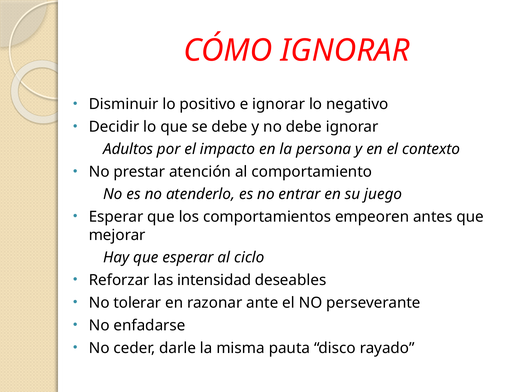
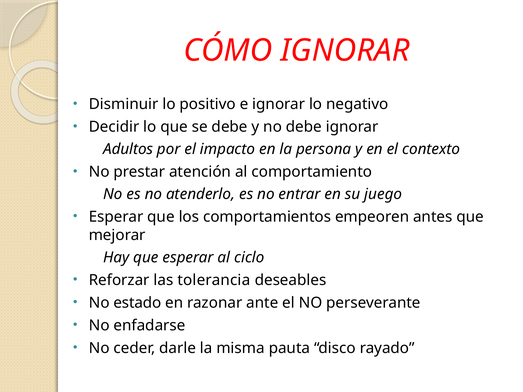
intensidad: intensidad -> tolerancia (214, 280)
tolerar: tolerar -> estado (137, 303)
